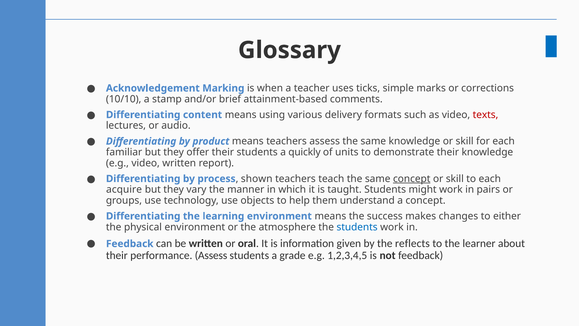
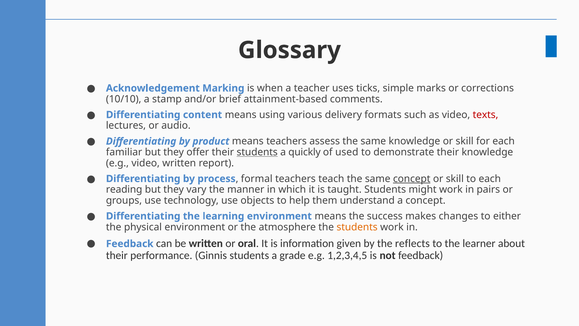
students underline: none -> present (257, 152)
units: units -> used (347, 152)
shown: shown -> formal (257, 179)
acquire: acquire -> reading (124, 189)
students colour: blue -> orange (357, 227)
performance Assess: Assess -> Ginnis (211, 255)
